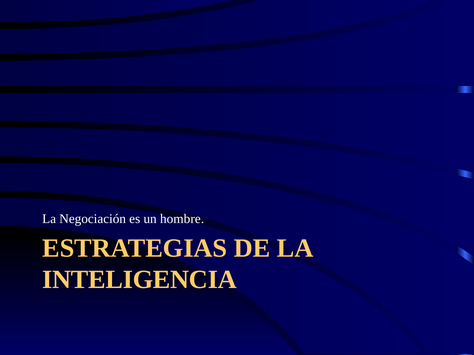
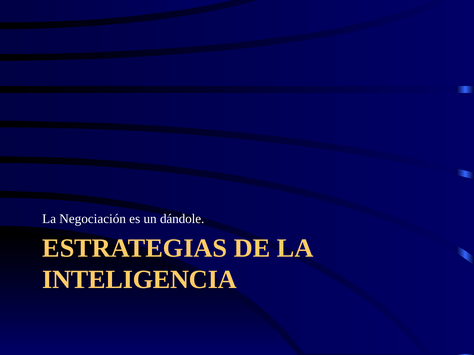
hombre: hombre -> dándole (182, 219)
